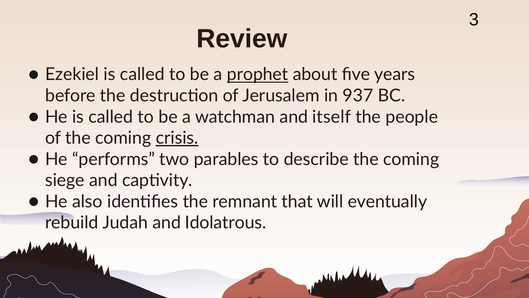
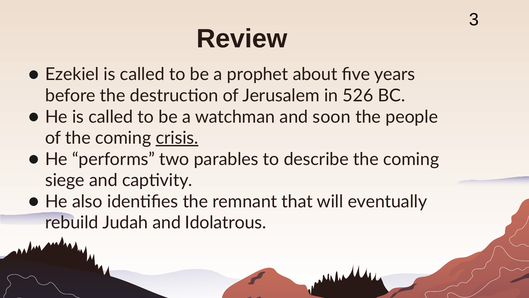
prophet underline: present -> none (258, 74)
937: 937 -> 526 (358, 96)
itself: itself -> soon (332, 117)
